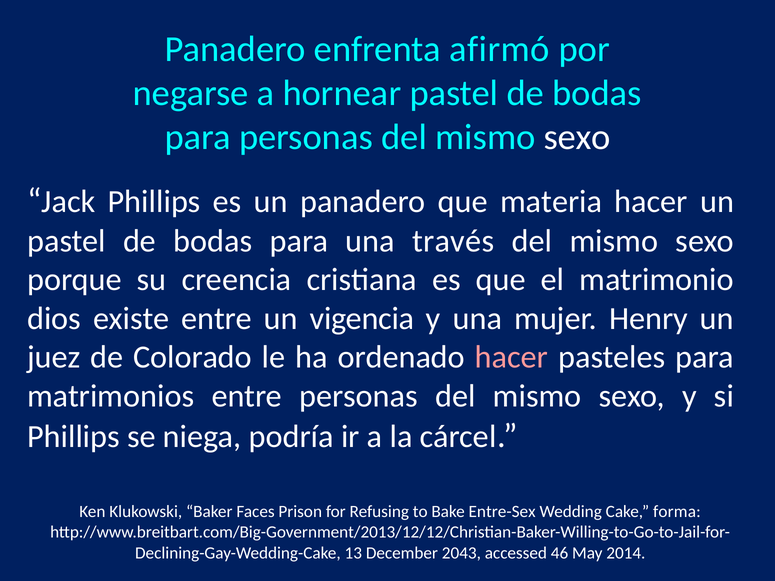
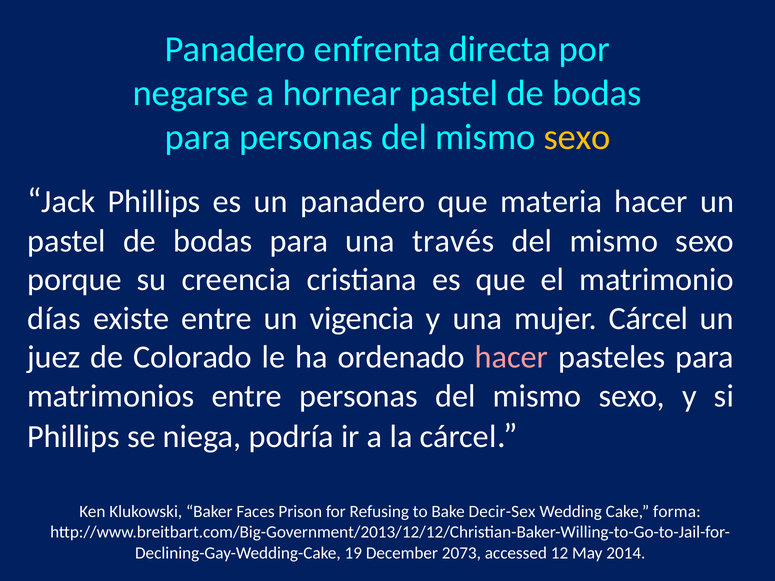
afirmó: afirmó -> directa (500, 49)
sexo colour: white -> yellow (577, 137)
dios: dios -> días (54, 319)
mujer Henry: Henry -> Cárcel (649, 319)
Entre-Sex: Entre-Sex -> Decir-Sex (502, 512)
13: 13 -> 19 (353, 553)
2043: 2043 -> 2073 (461, 553)
46: 46 -> 12 (560, 553)
